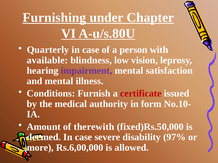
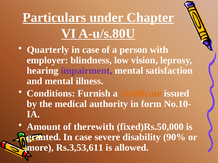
Furnishing: Furnishing -> Particulars (54, 18)
available: available -> employer (47, 60)
certificate colour: red -> orange (141, 94)
deemed: deemed -> granted (44, 138)
97%: 97% -> 90% (175, 138)
Rs.6,00,000: Rs.6,00,000 -> Rs.3,53,611 (80, 148)
